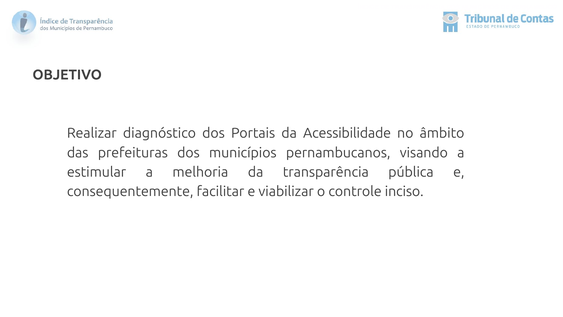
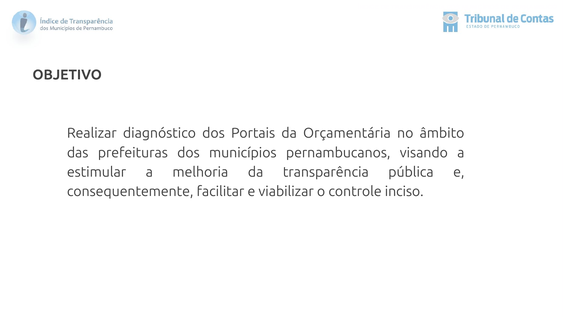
Acessibilidade: Acessibilidade -> Orçamentária (347, 133)
